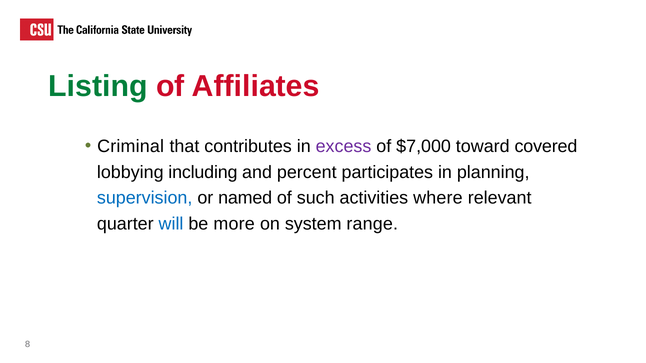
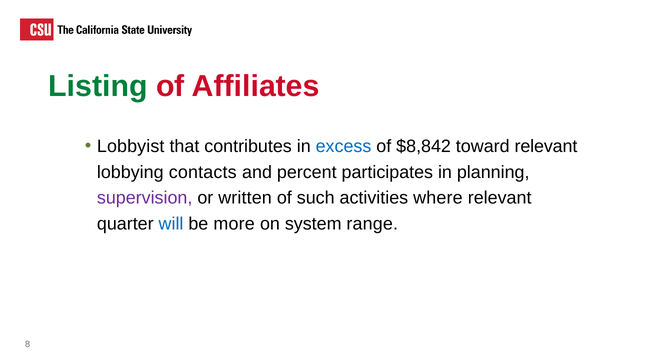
Criminal: Criminal -> Lobbyist (131, 147)
excess colour: purple -> blue (344, 147)
$7,000: $7,000 -> $8,842 (424, 147)
toward covered: covered -> relevant (546, 147)
including: including -> contacts (203, 172)
supervision colour: blue -> purple (145, 198)
named: named -> written (245, 198)
